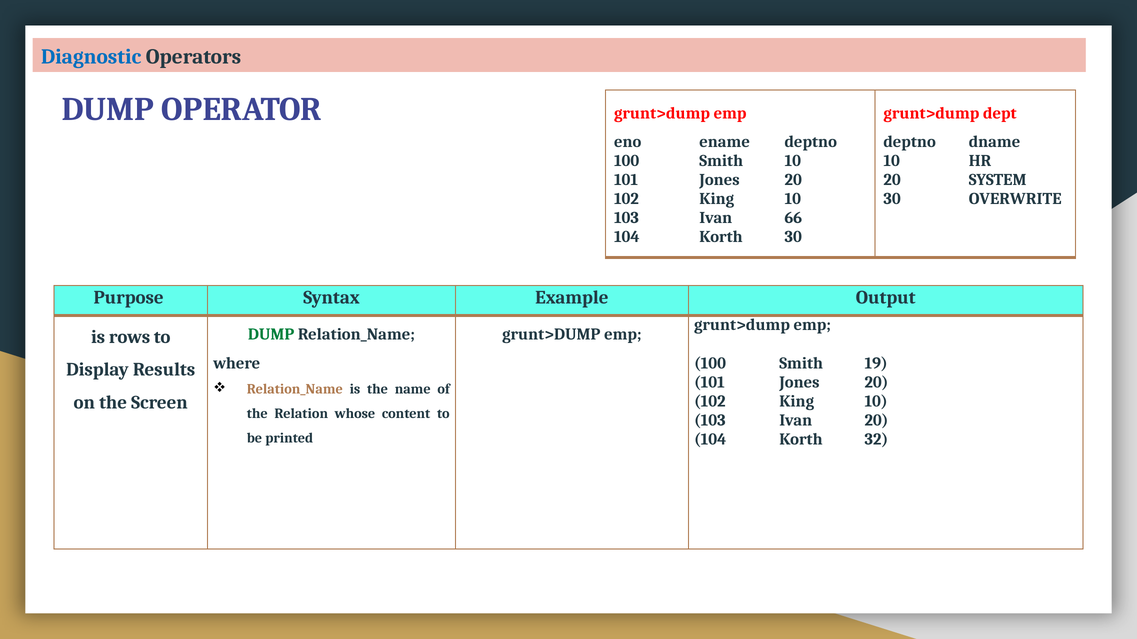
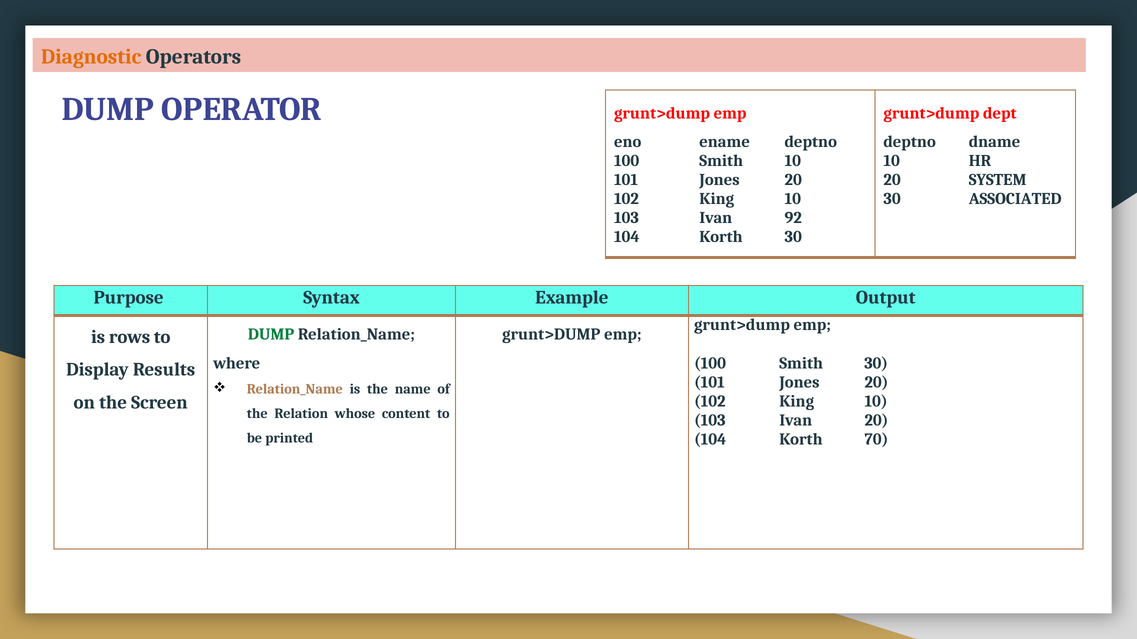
Diagnostic colour: blue -> orange (91, 57)
OVERWRITE: OVERWRITE -> ASSOCIATED (1015, 199)
66: 66 -> 92 (793, 218)
Smith 19: 19 -> 30 (876, 363)
32: 32 -> 70 (877, 440)
